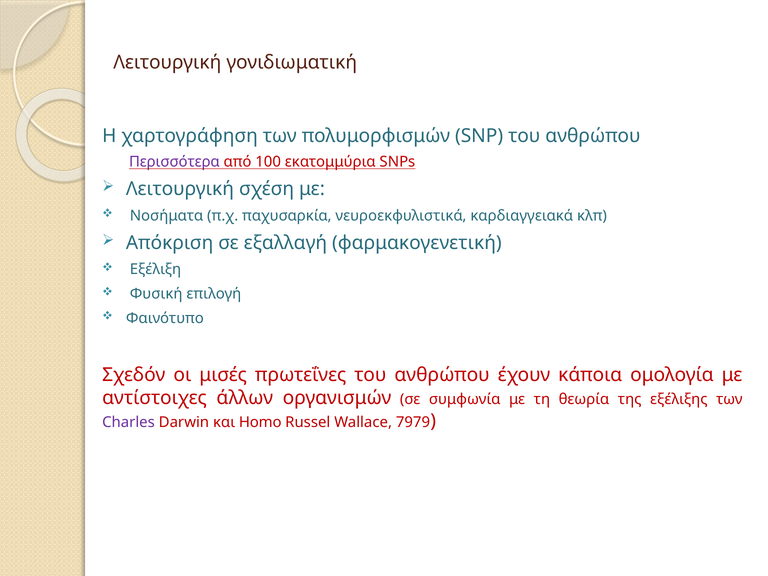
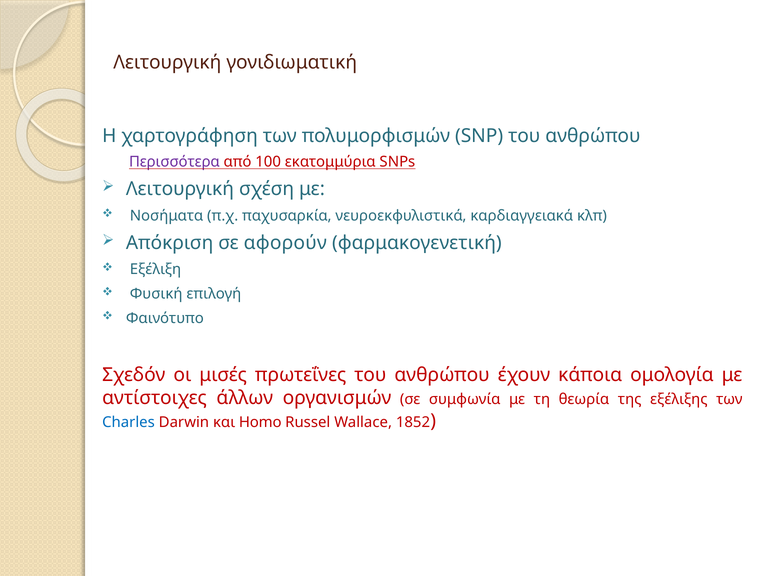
εξαλλαγή: εξαλλαγή -> αφορούν (285, 243)
Charles colour: purple -> blue (128, 422)
7979: 7979 -> 1852 (413, 422)
